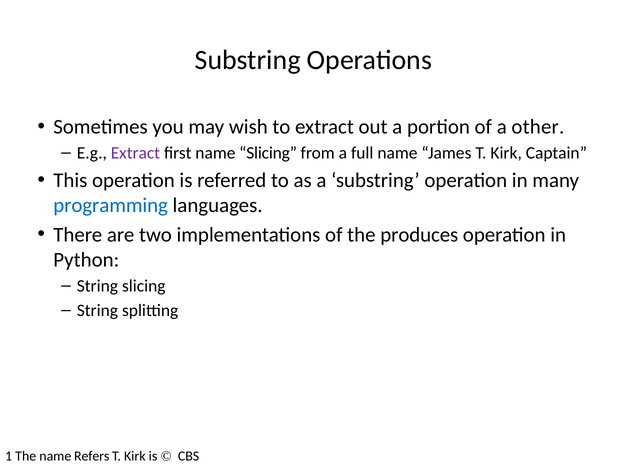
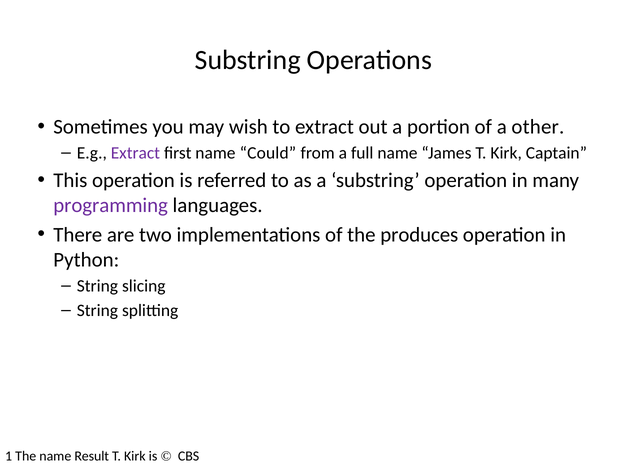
name Slicing: Slicing -> Could (268, 153)
programming colour: blue -> purple (111, 206)
Refers: Refers -> Result (92, 457)
